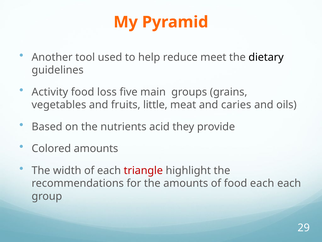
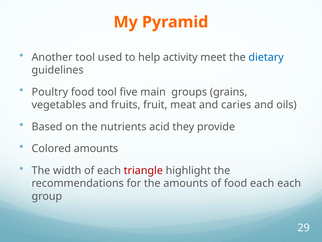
reduce: reduce -> activity (180, 57)
dietary colour: black -> blue (266, 57)
Activity: Activity -> Poultry (50, 92)
food loss: loss -> tool (107, 92)
little: little -> fruit (155, 105)
